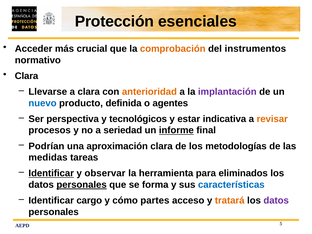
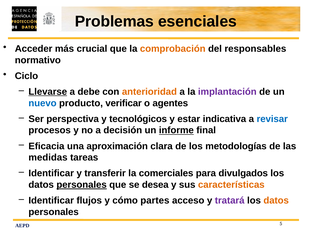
Protección: Protección -> Problemas (114, 21)
instrumentos: instrumentos -> responsables (255, 49)
Clara: Clara -> Ciclo (26, 76)
Llevarse underline: none -> present (48, 92)
a clara: clara -> debe (89, 92)
definida: definida -> verificar (124, 103)
revisar colour: orange -> blue (272, 119)
seriedad: seriedad -> decisión (123, 130)
Podrían: Podrían -> Eficacia (46, 146)
Identificar underline: present -> none (51, 173)
observar: observar -> transferir (105, 173)
herramienta: herramienta -> comerciales (166, 173)
eliminados: eliminados -> divulgados (243, 173)
forma: forma -> desea (155, 185)
características colour: blue -> orange (231, 185)
cargo: cargo -> flujos (89, 201)
tratará colour: orange -> purple (230, 201)
datos colour: purple -> orange (276, 201)
